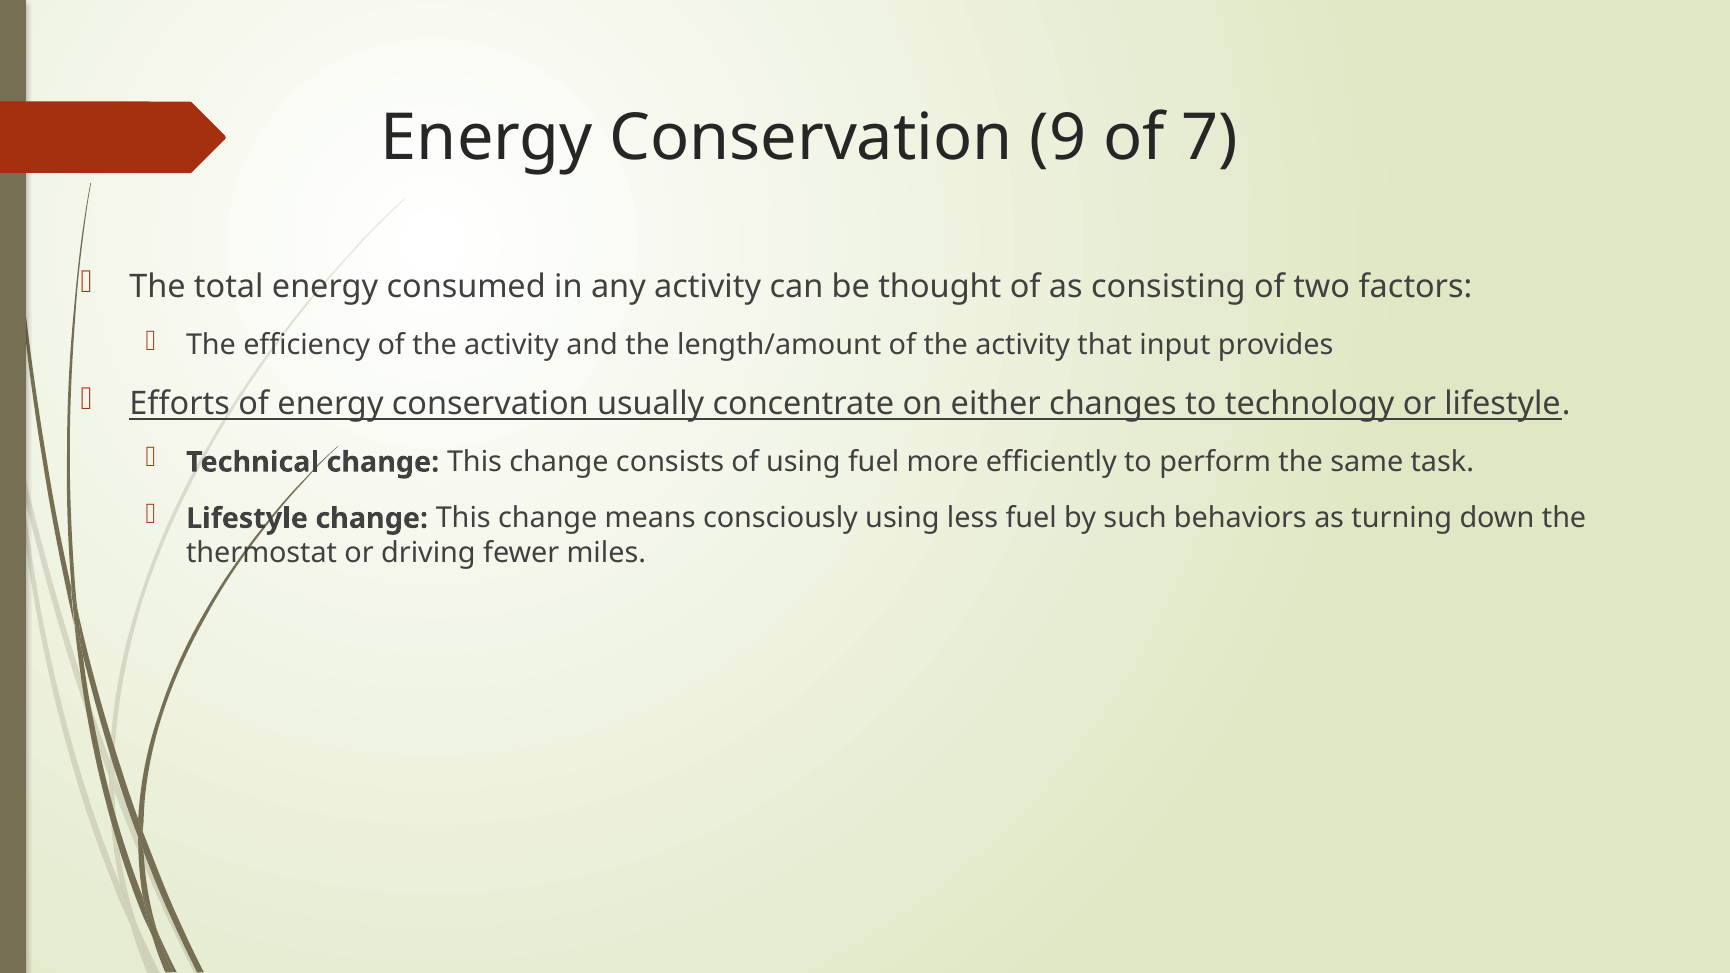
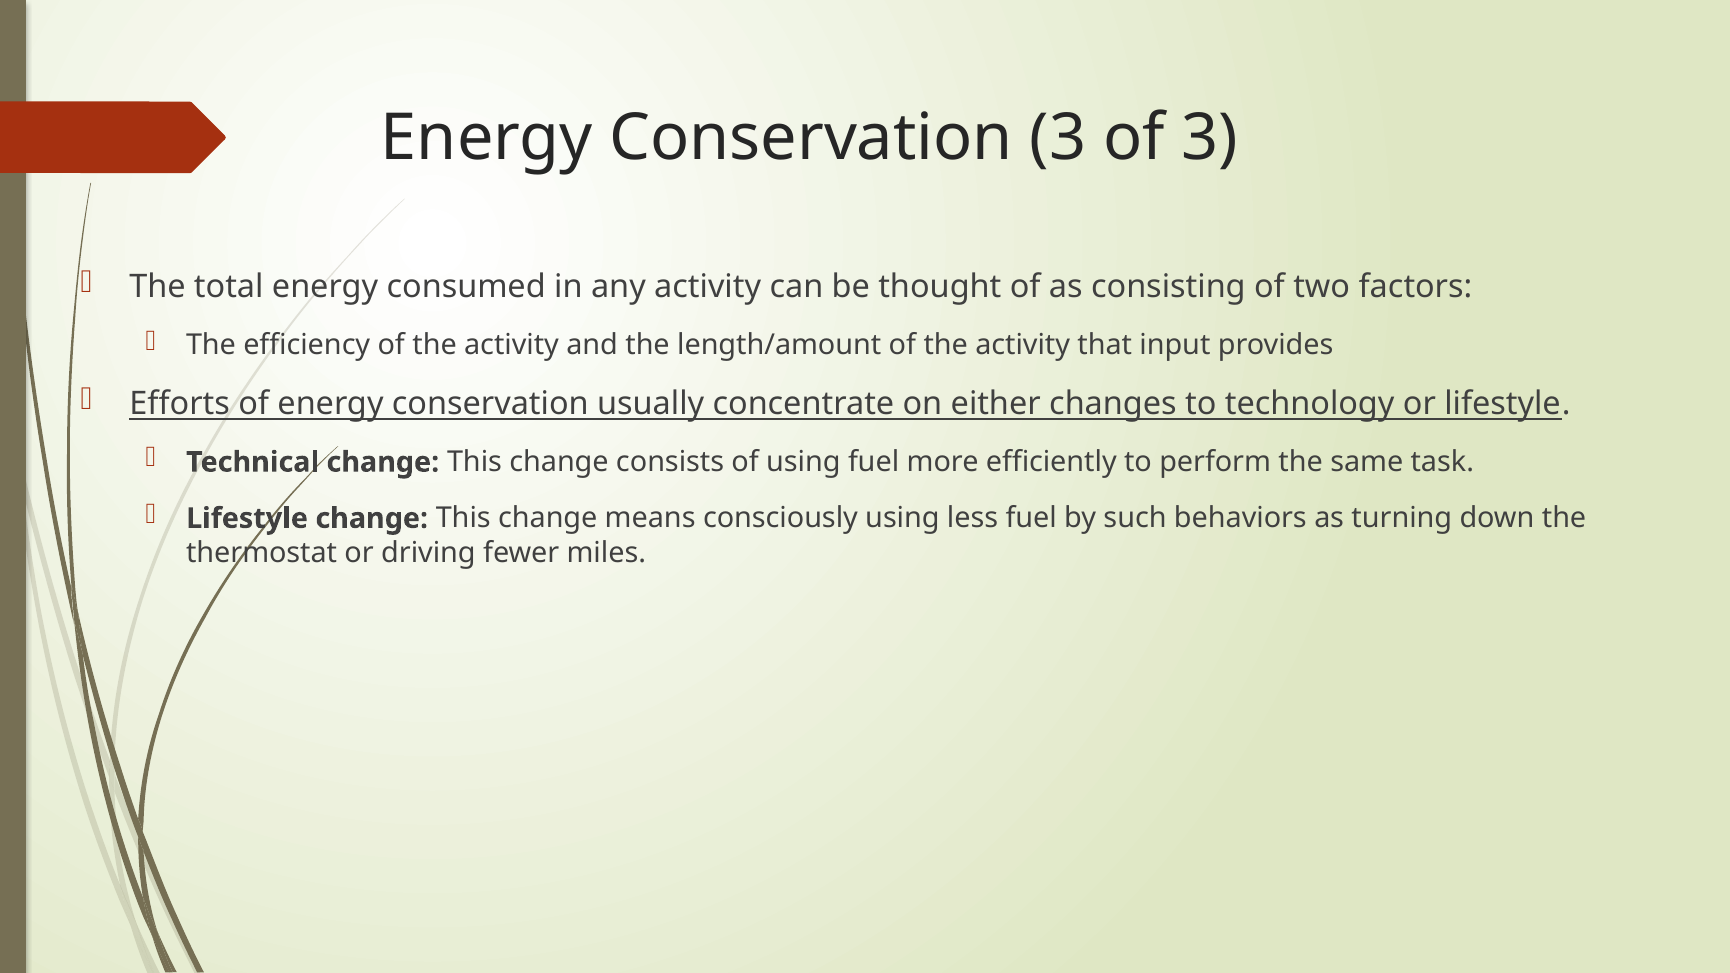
Conservation 9: 9 -> 3 (1058, 139)
of 7: 7 -> 3 (1210, 139)
